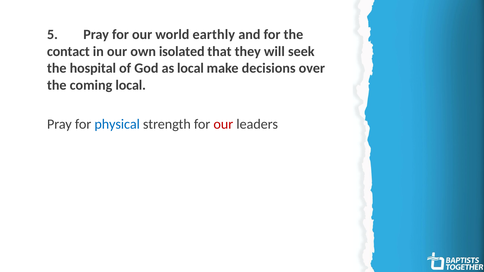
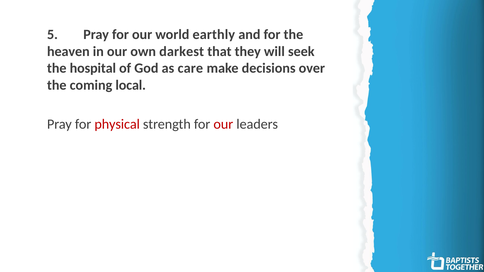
contact: contact -> heaven (68, 51)
isolated: isolated -> darkest (182, 51)
as local: local -> care (190, 68)
physical colour: blue -> red (117, 124)
